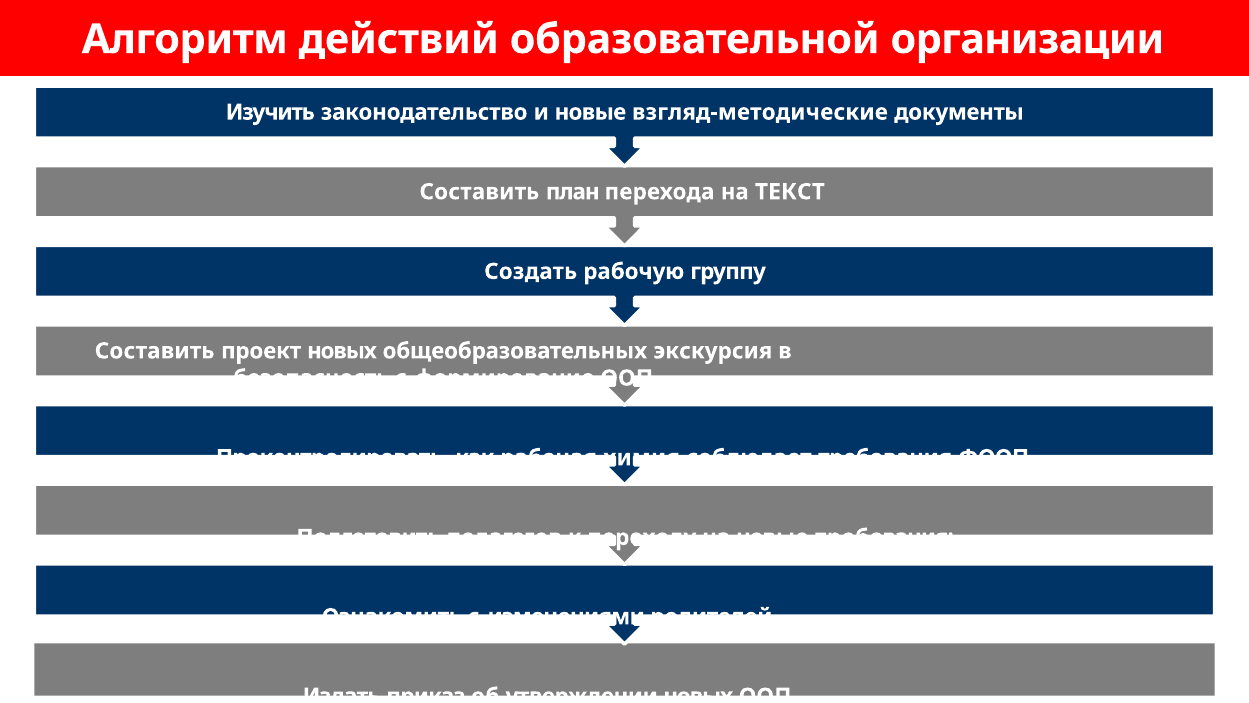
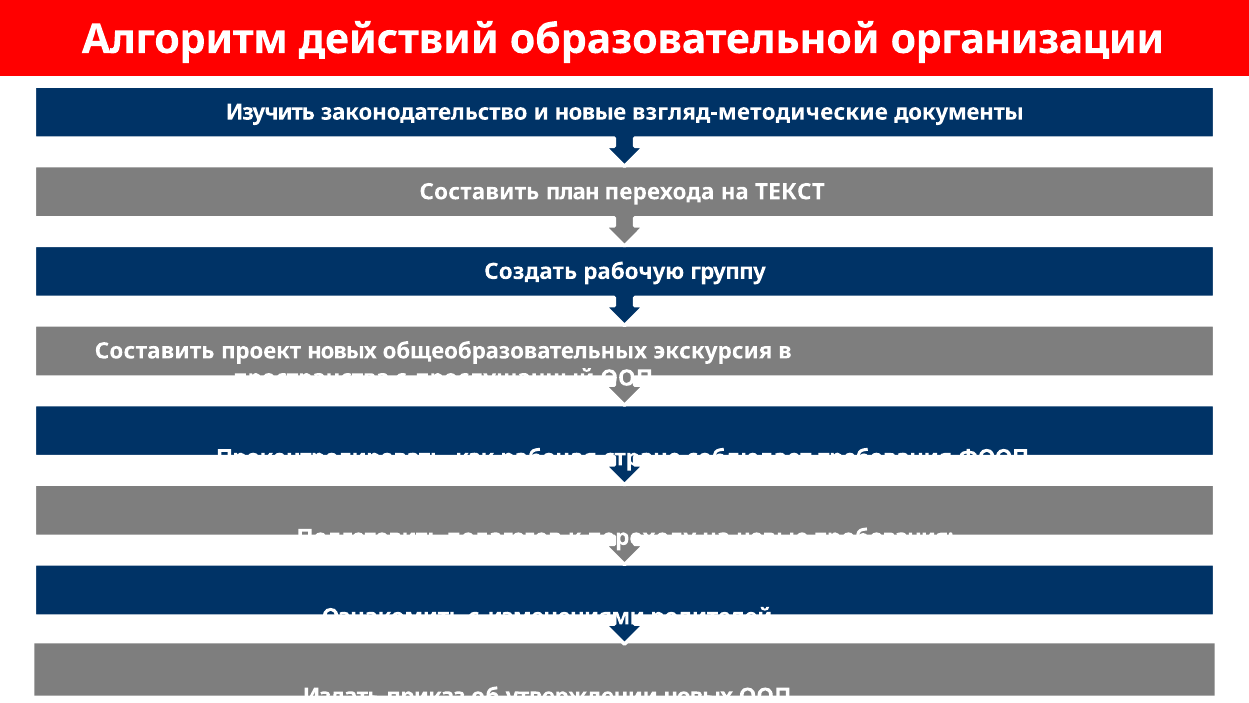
безопасность: безопасность -> пространства (311, 378)
формирование: формирование -> прослушанный (505, 378)
химия: химия -> стране (642, 458)
